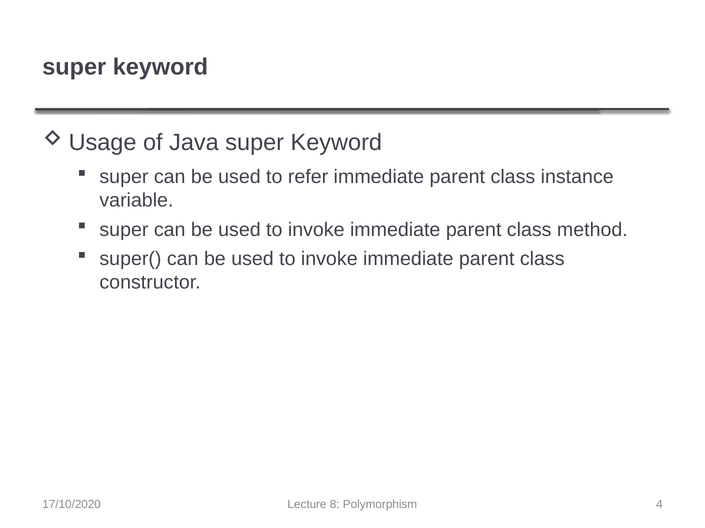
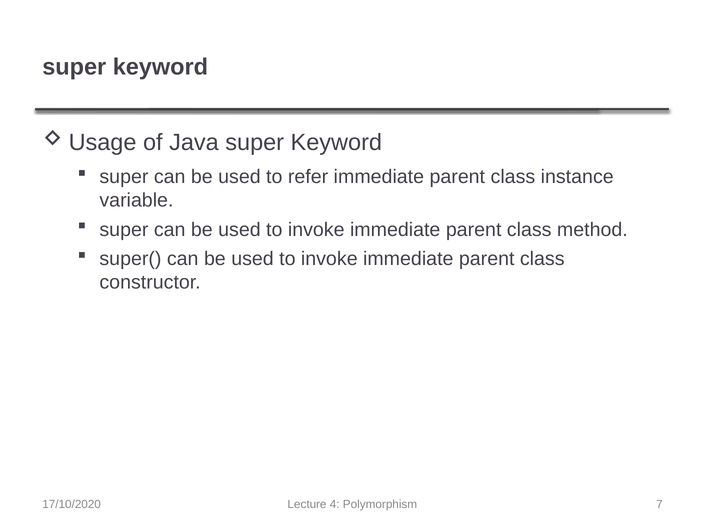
8: 8 -> 4 (335, 505)
4: 4 -> 7 (659, 505)
